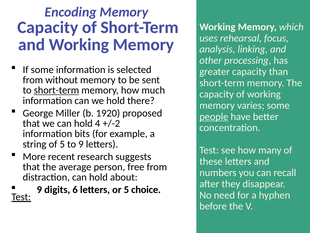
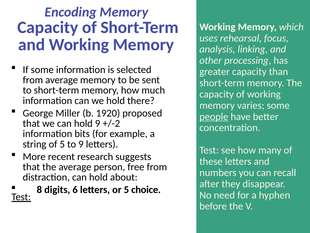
from without: without -> average (62, 80)
short-term underline: present -> none (56, 90)
hold 4: 4 -> 9 (98, 123)
9: 9 -> 8 (39, 189)
